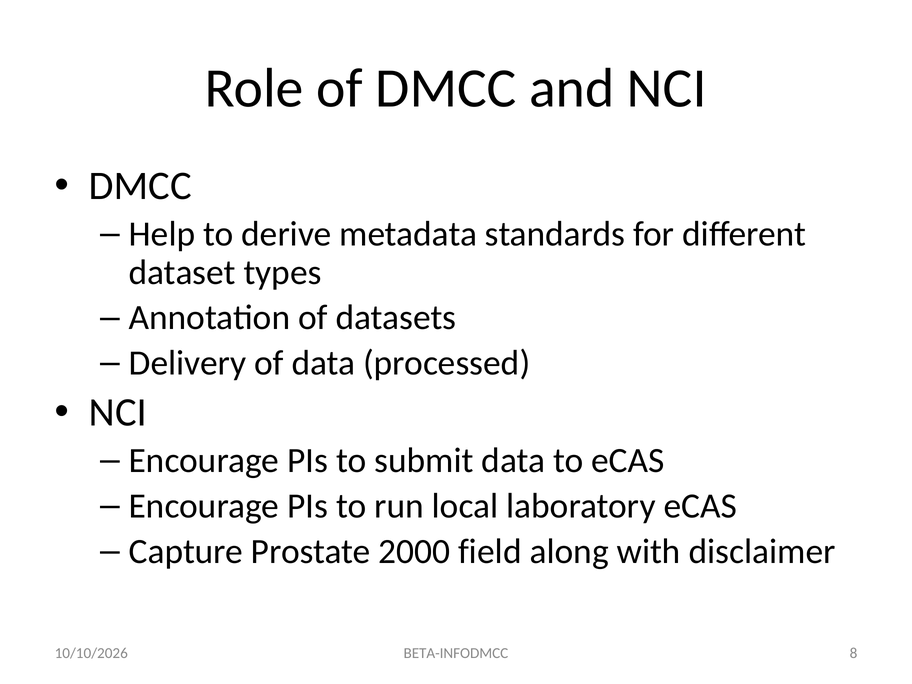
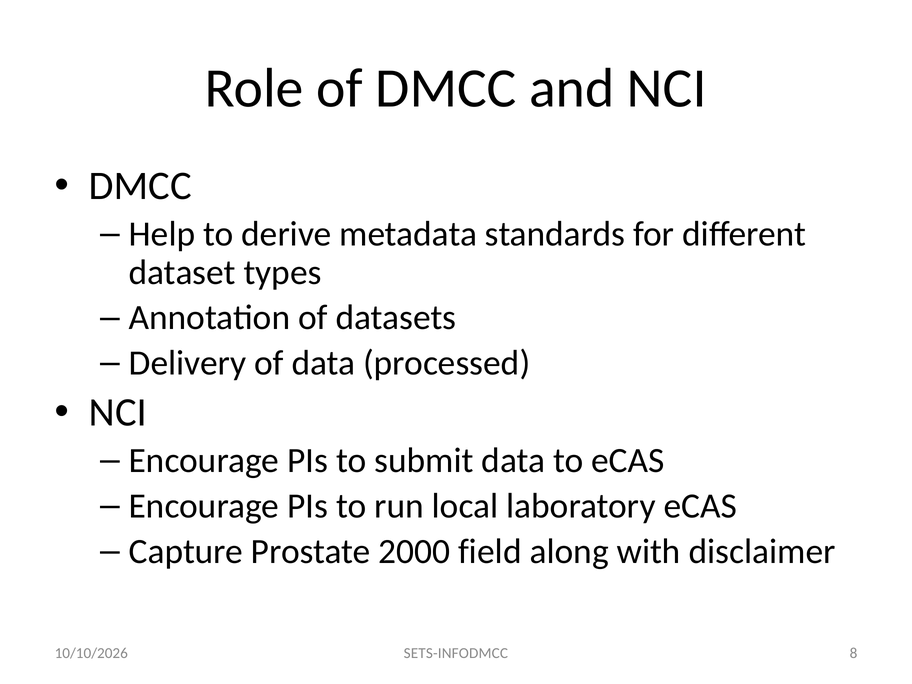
BETA-INFODMCC: BETA-INFODMCC -> SETS-INFODMCC (456, 653)
